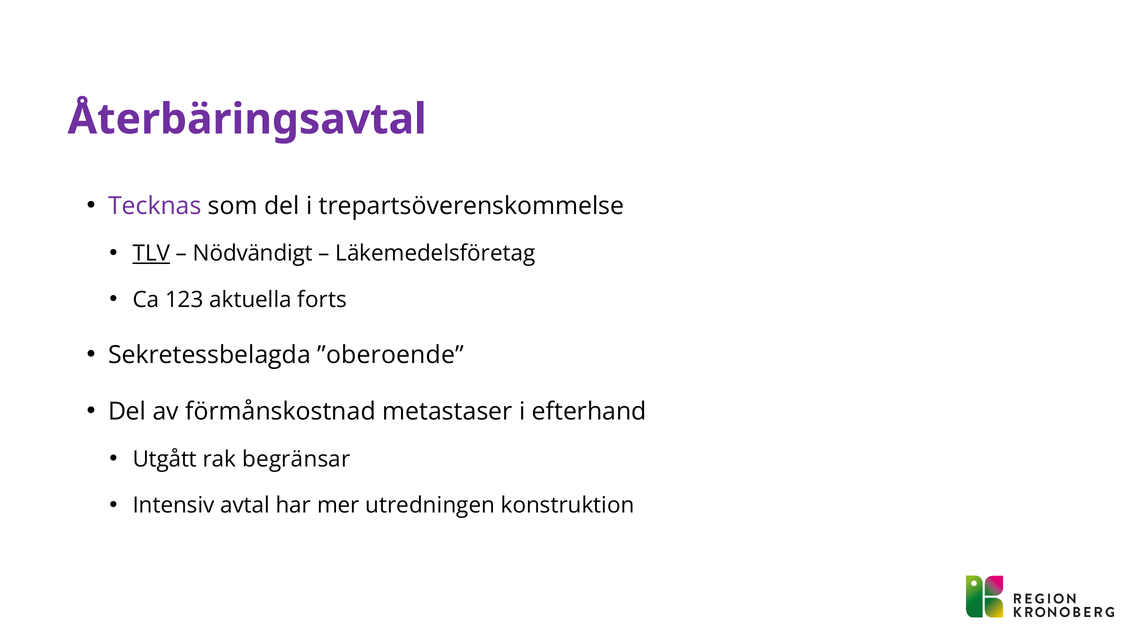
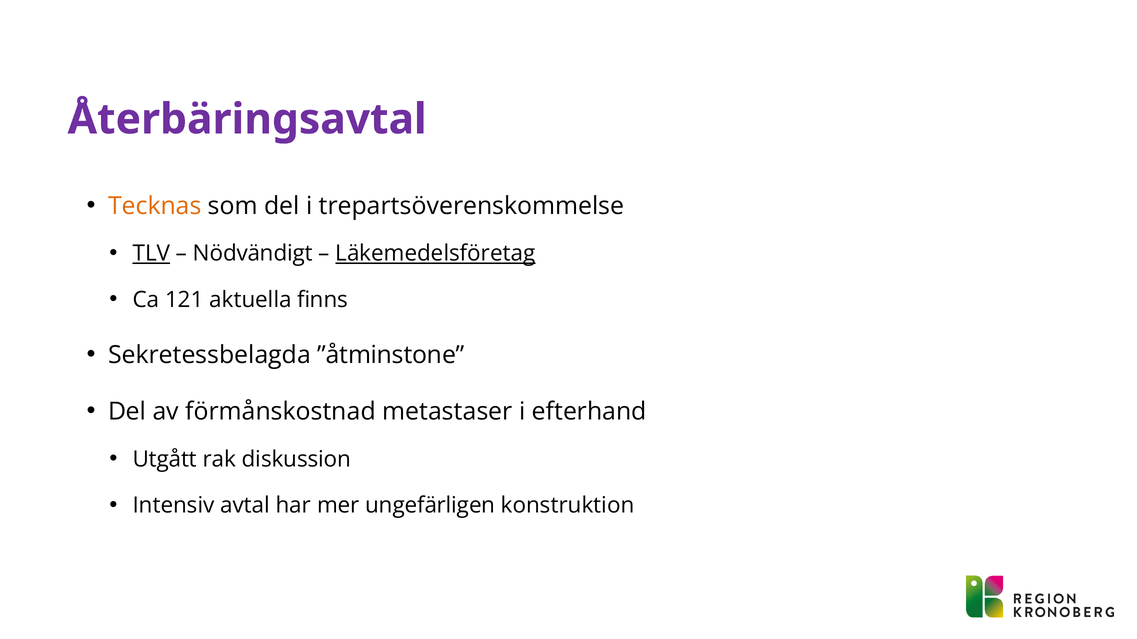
Tecknas colour: purple -> orange (155, 206)
Läkemedelsföretag underline: none -> present (435, 254)
123: 123 -> 121 (184, 300)
forts: forts -> finns (323, 300)
”oberoende: ”oberoende -> ”åtminstone (391, 355)
begränsar: begränsar -> diskussion (296, 460)
utredningen: utredningen -> ungefärligen (430, 506)
